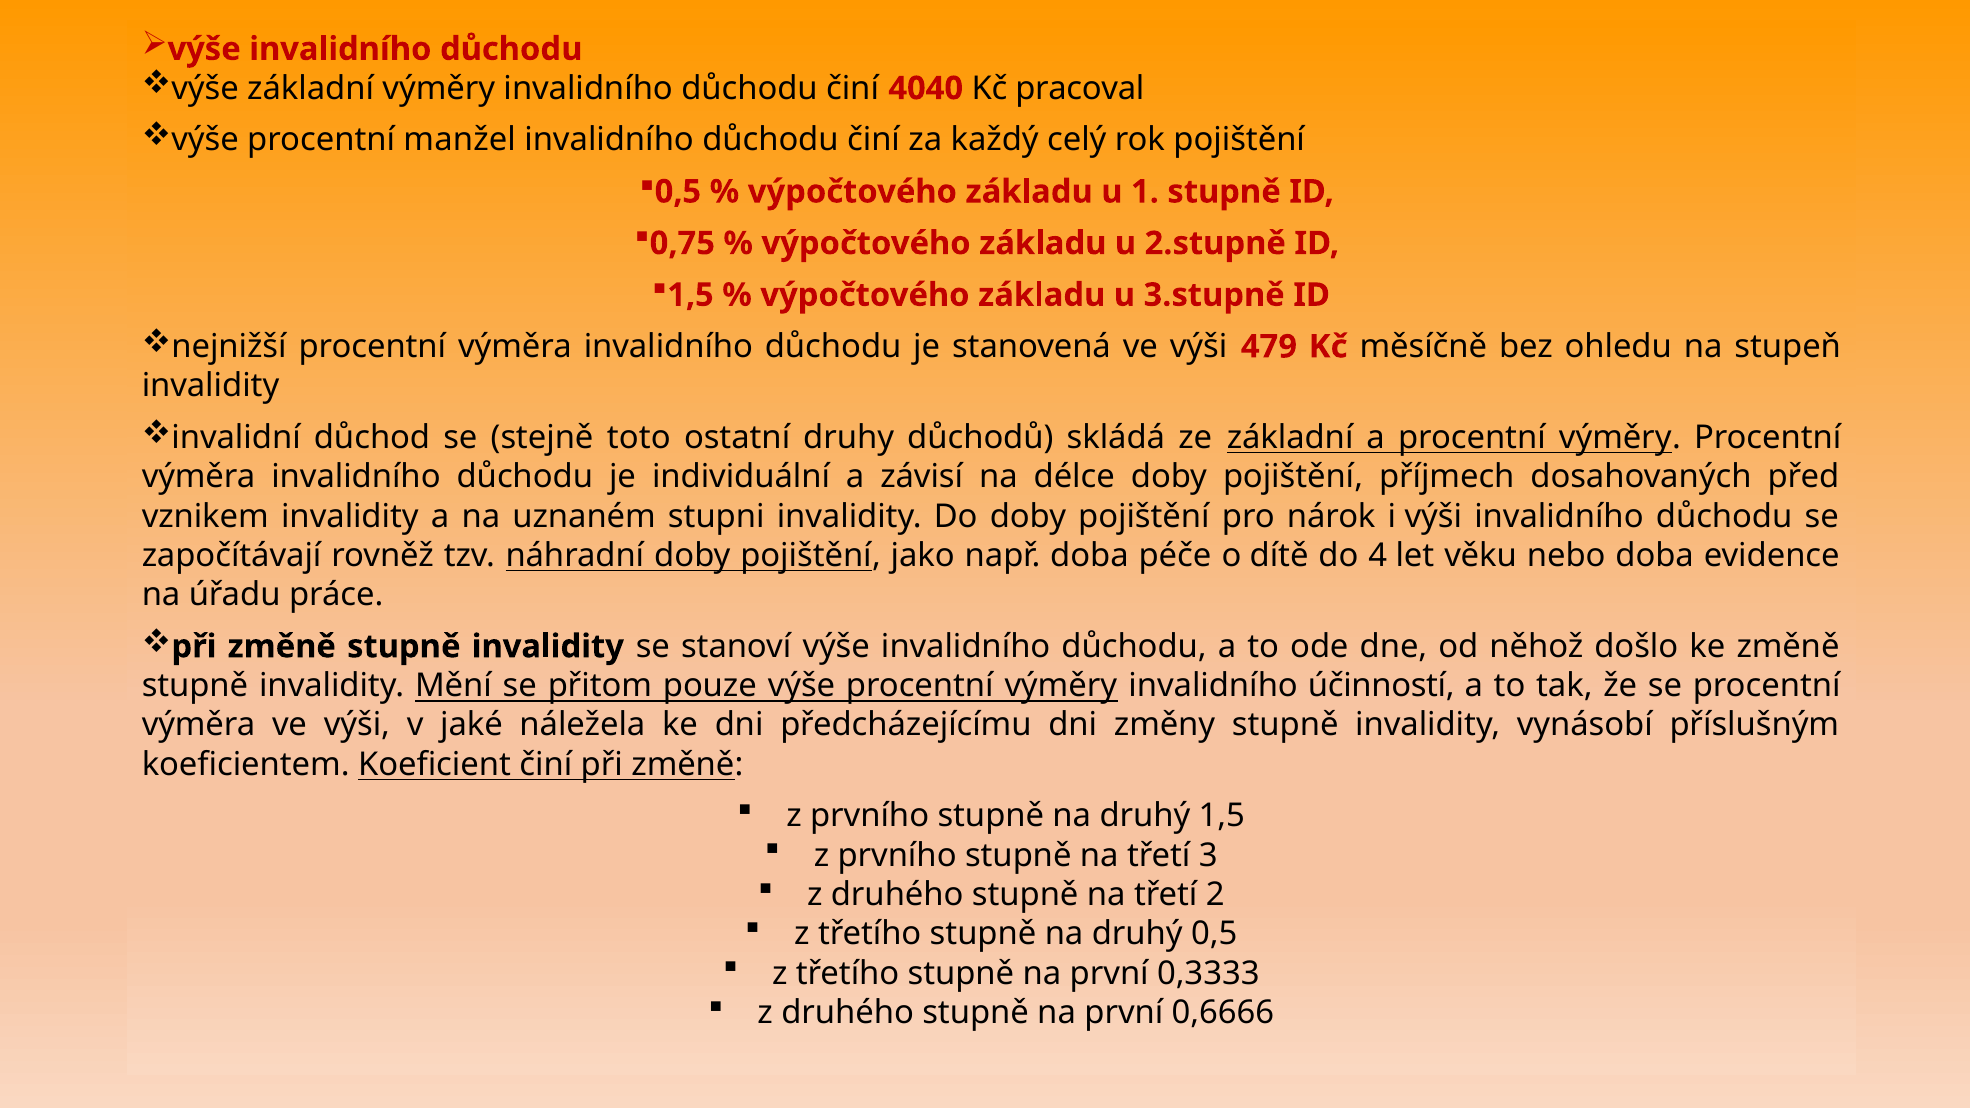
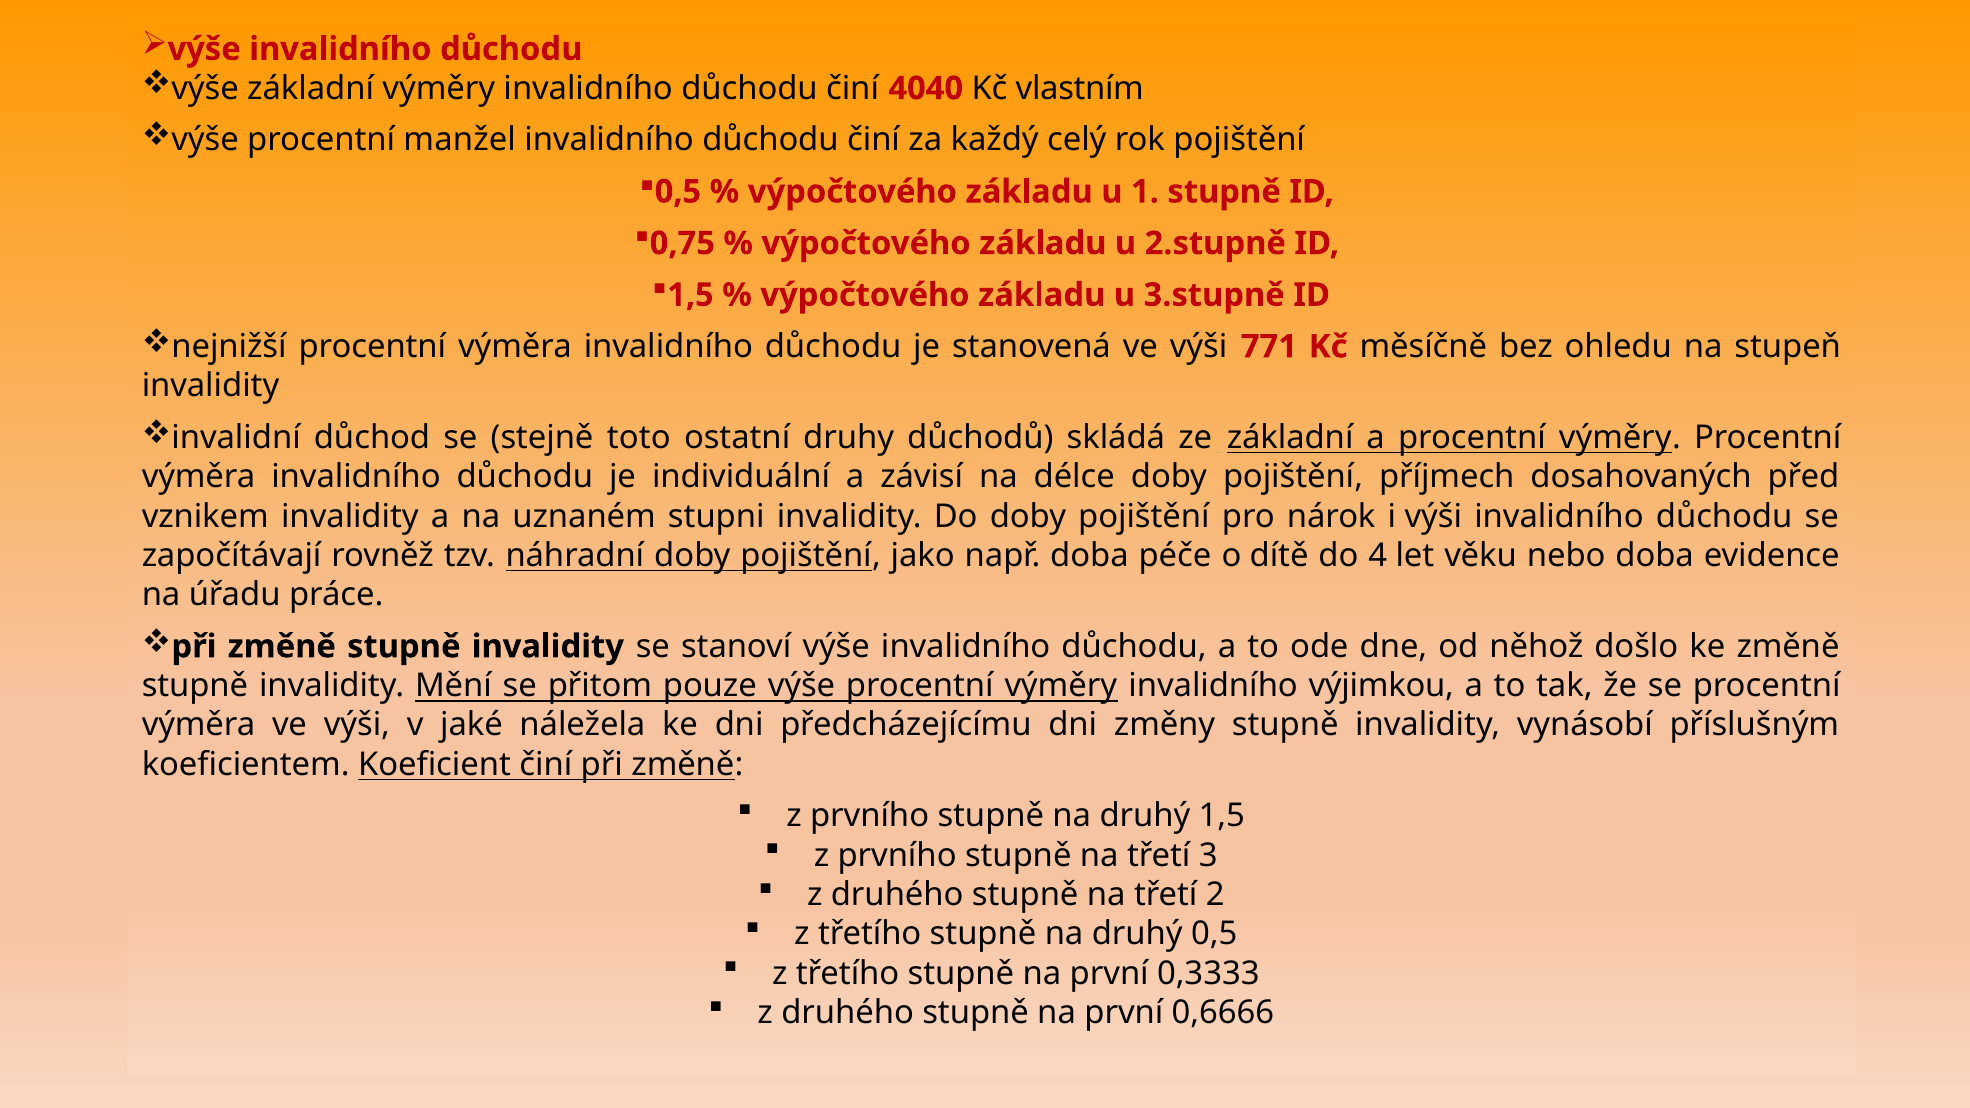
pracoval: pracoval -> vlastním (1080, 88)
479: 479 -> 771 (1269, 347)
účinností: účinností -> výjimkou (1381, 686)
